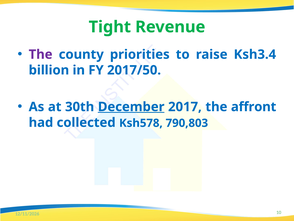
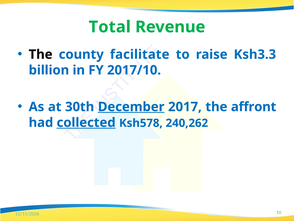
Tight: Tight -> Total (110, 27)
The colour: purple -> black (41, 54)
priorities: priorities -> facilitate (140, 54)
Ksh3.4: Ksh3.4 -> Ksh3.3 (255, 54)
2017/50: 2017/50 -> 2017/10 (134, 70)
collected underline: none -> present (86, 122)
790,803: 790,803 -> 240,262 (187, 123)
